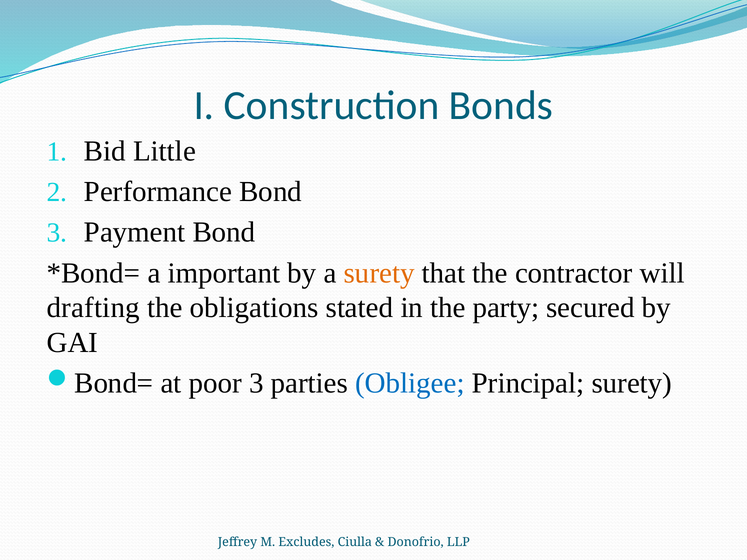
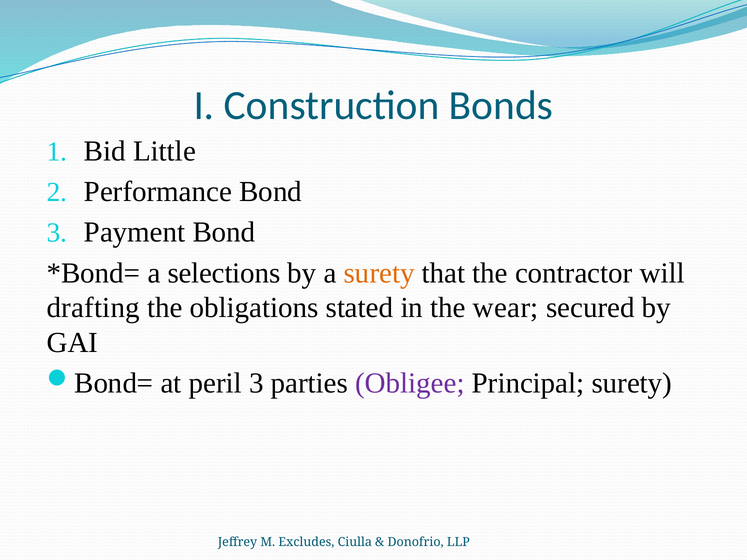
important: important -> selections (224, 273)
party: party -> wear (506, 308)
poor: poor -> peril (215, 384)
Obligee colour: blue -> purple (410, 384)
